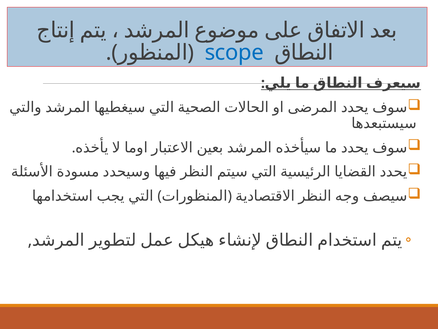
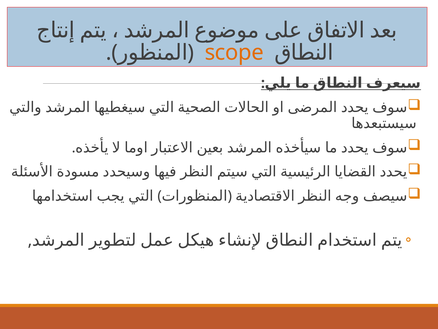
scope colour: blue -> orange (234, 53)
